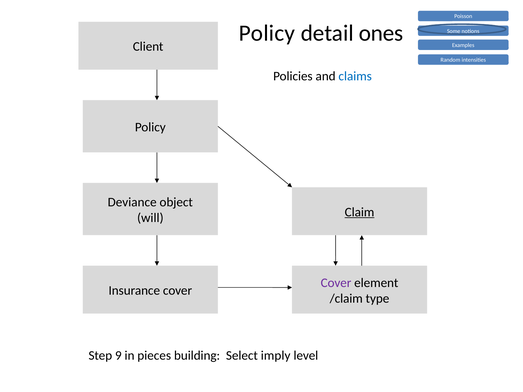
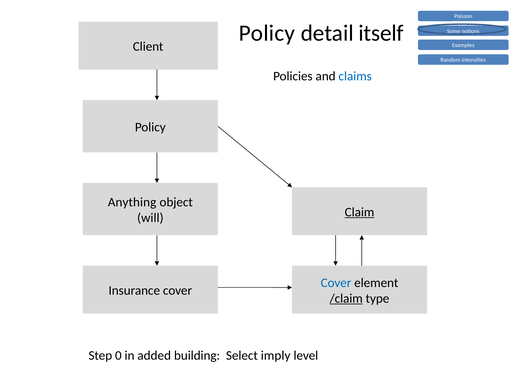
ones: ones -> itself (381, 33)
Deviance: Deviance -> Anything (132, 202)
Cover colour: purple -> blue (336, 283)
/claim underline: none -> present (346, 299)
9: 9 -> 0 (118, 356)
pieces: pieces -> added (154, 356)
